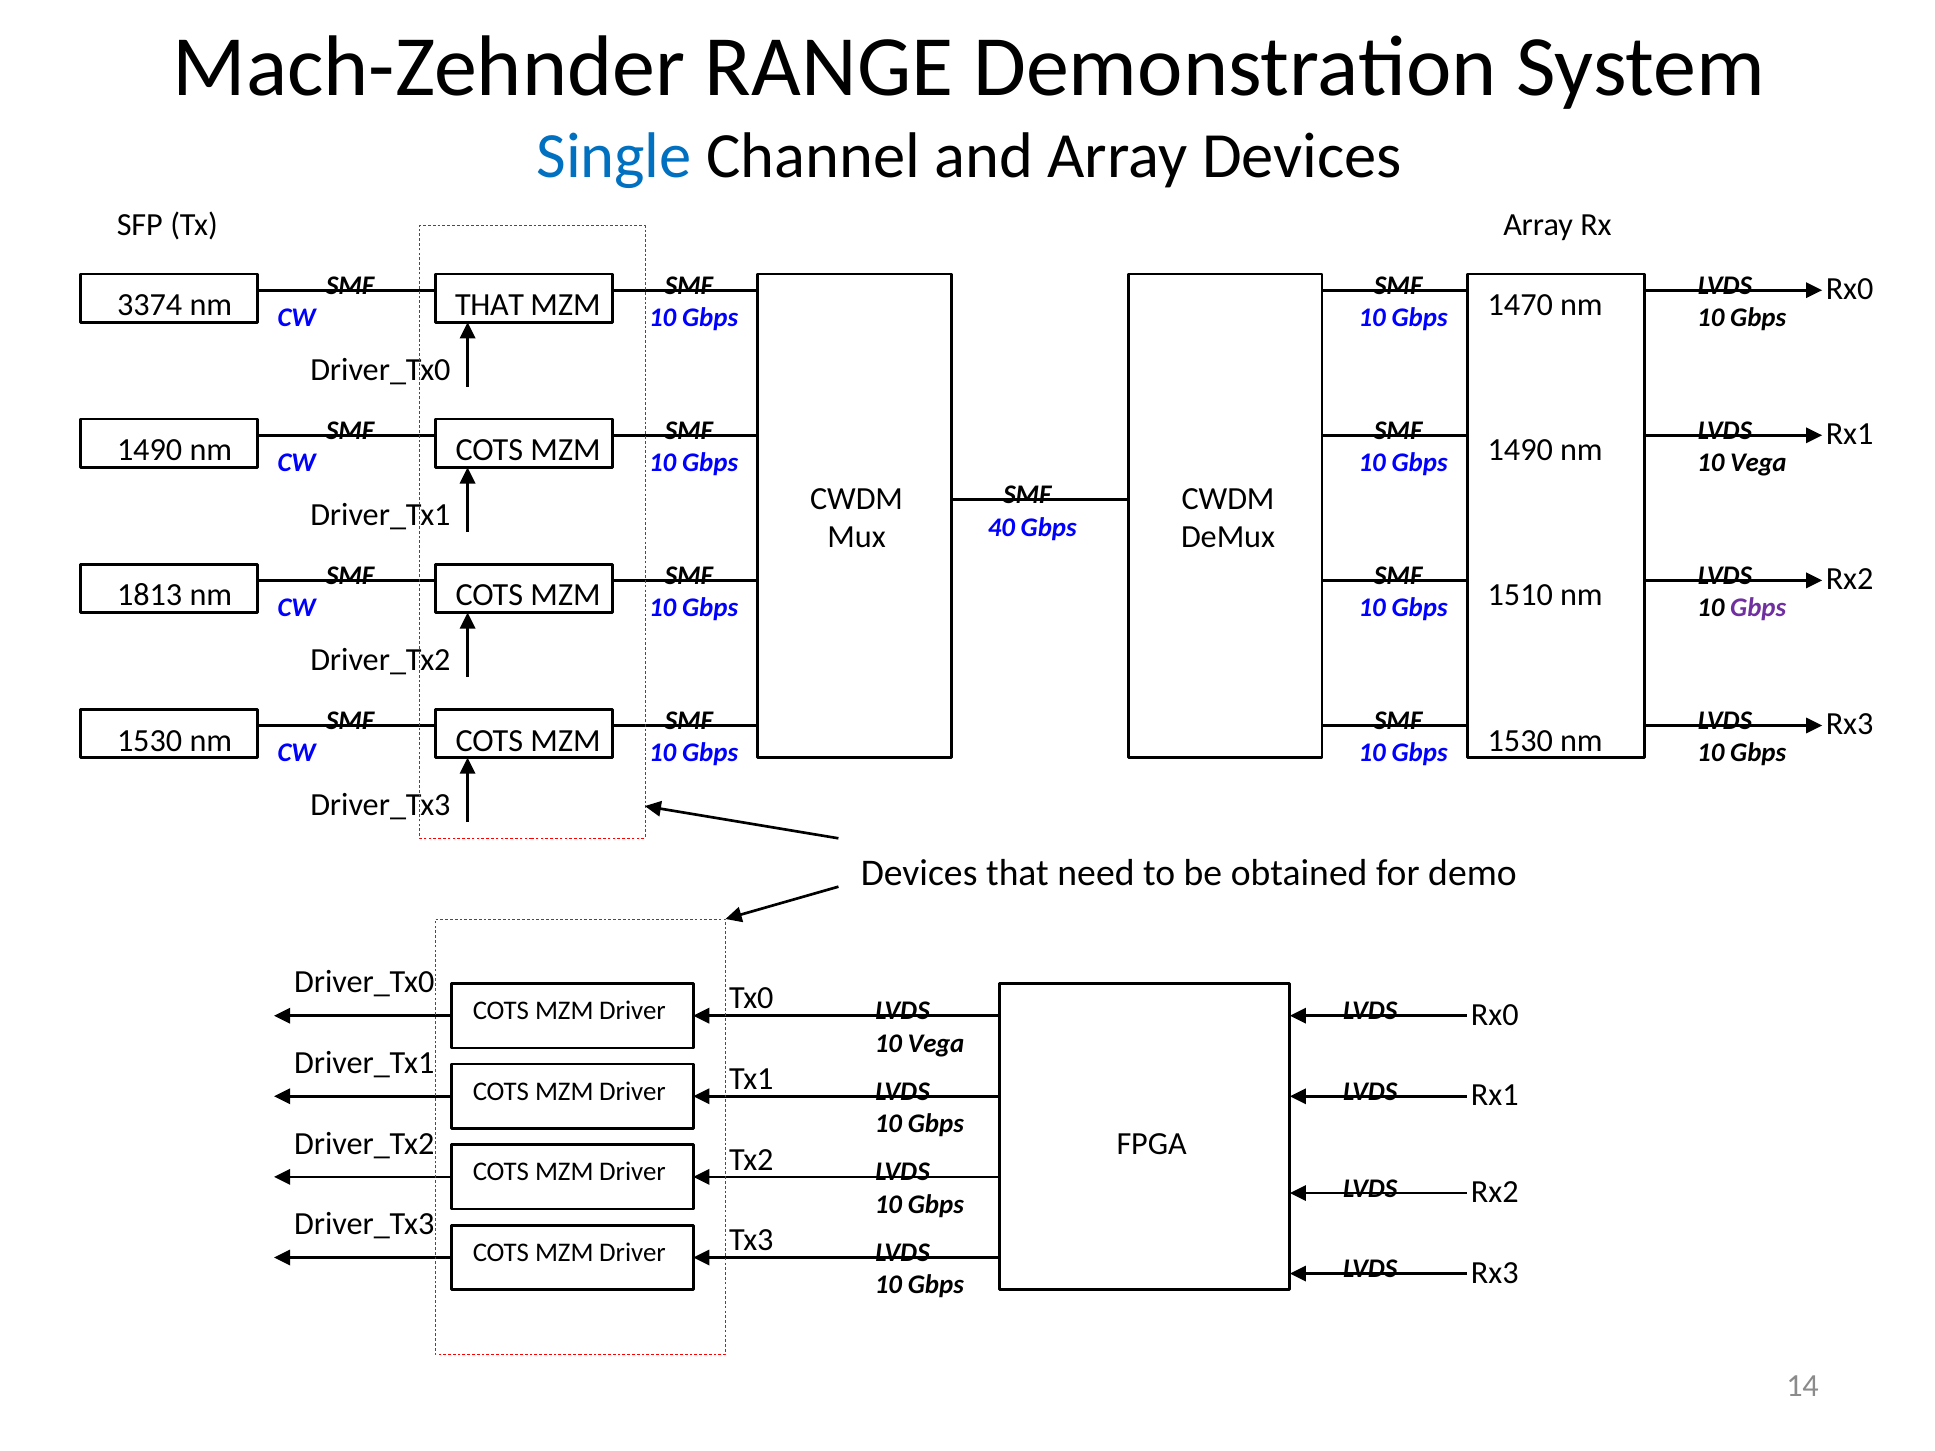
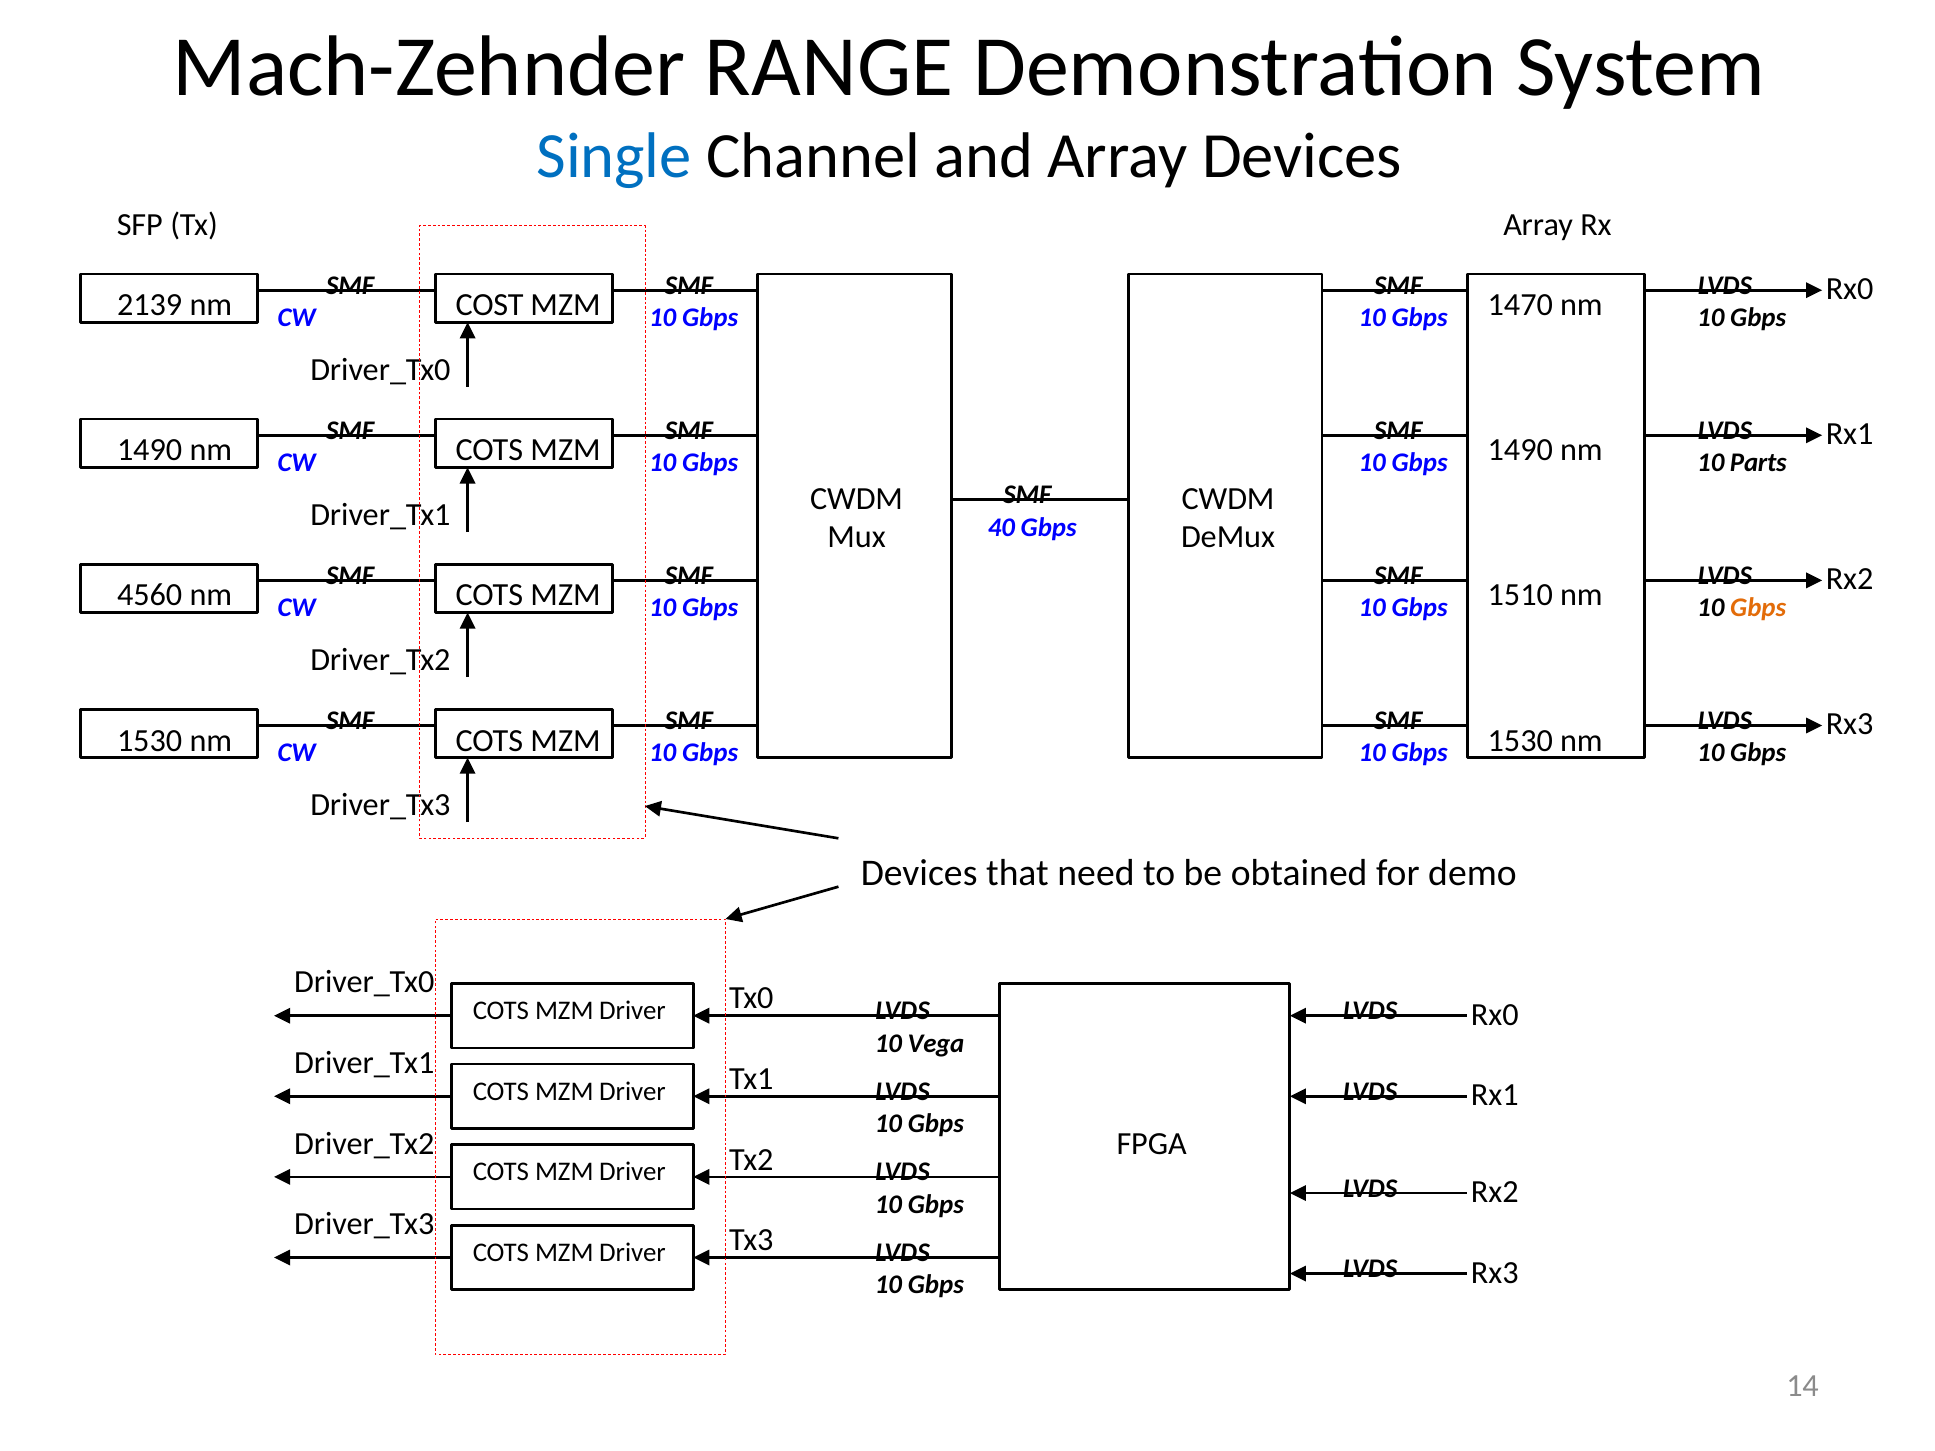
3374: 3374 -> 2139 (150, 305)
THAT: THAT -> COST (490, 305)
Vega: Vega -> Parts (1758, 463)
1813: 1813 -> 4560 (150, 595)
Gbps colour: purple -> orange (1758, 608)
